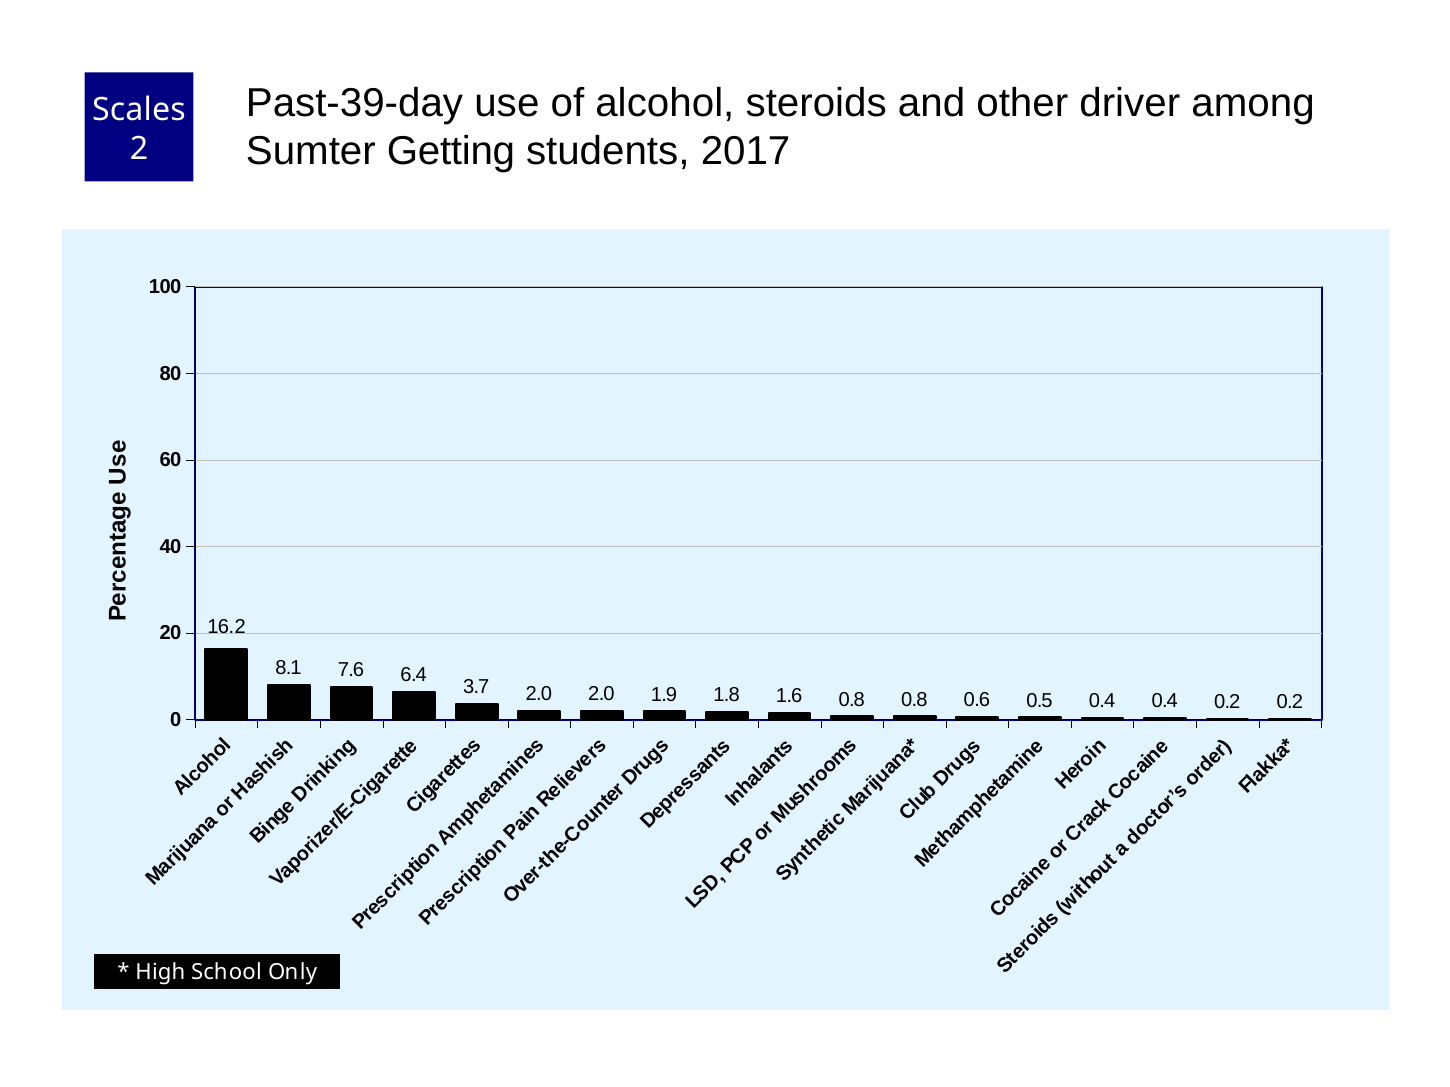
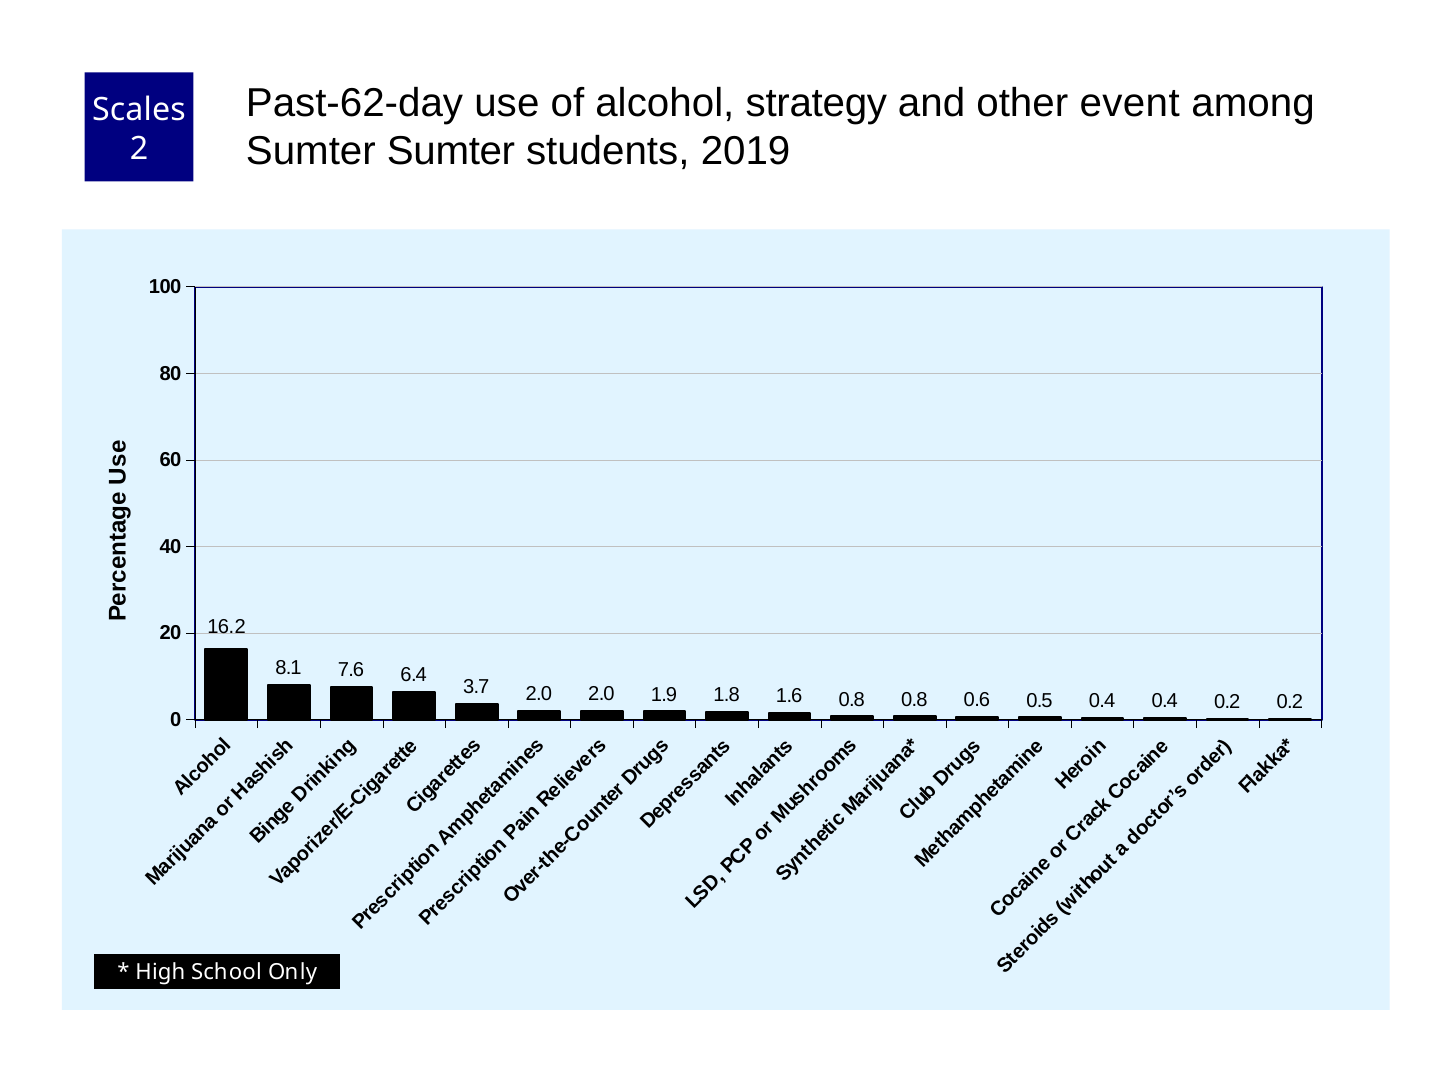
Past-39-day: Past-39-day -> Past-62-day (354, 103)
steroids: steroids -> strategy (816, 103)
driver: driver -> event (1130, 103)
Sumter Getting: Getting -> Sumter (451, 152)
2017: 2017 -> 2019 (746, 152)
